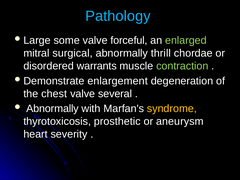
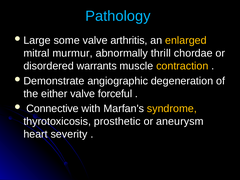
forceful: forceful -> arthritis (129, 40)
enlarged colour: light green -> yellow (186, 40)
surgical: surgical -> murmur (73, 53)
contraction colour: light green -> yellow (182, 66)
enlargement: enlargement -> angiographic (118, 81)
chest: chest -> either (54, 94)
several: several -> forceful (115, 94)
Abnormally: Abnormally -> Connective (53, 109)
